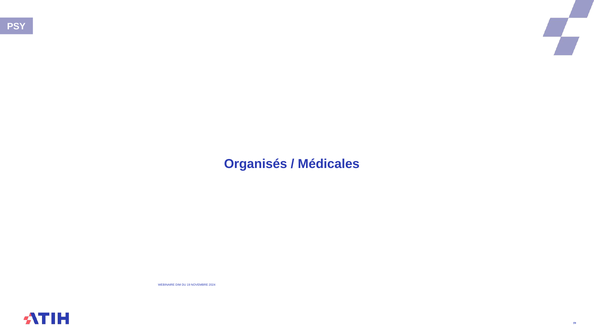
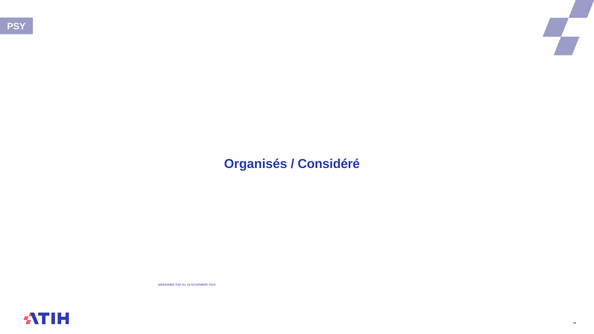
Médicales: Médicales -> Considéré (329, 164)
